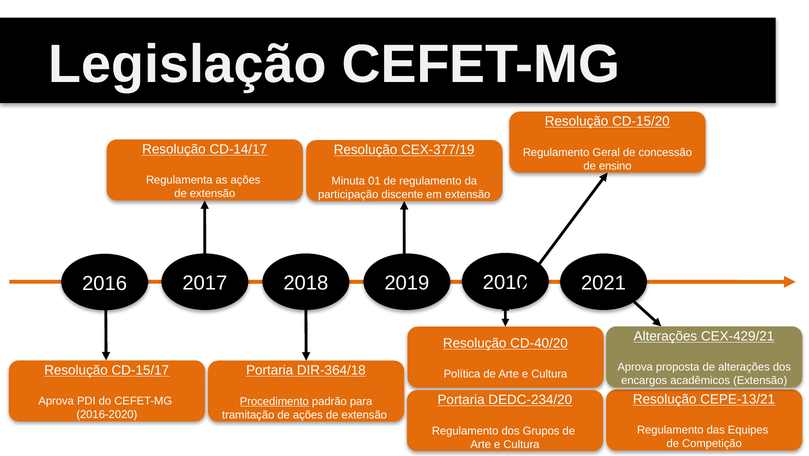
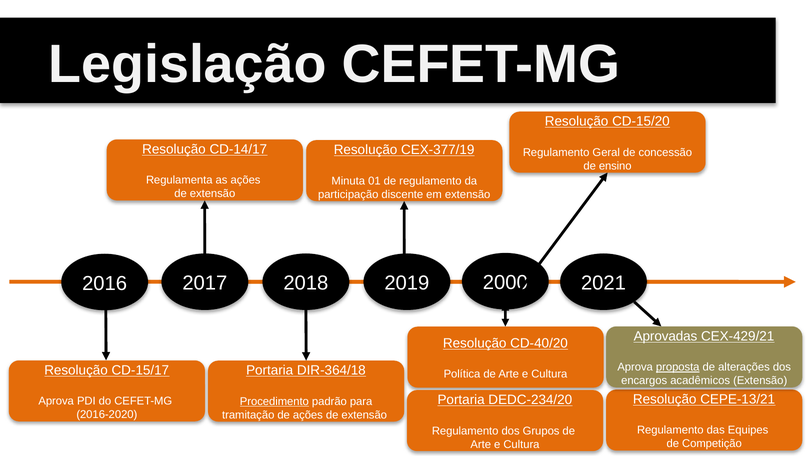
2010: 2010 -> 2000 (505, 282)
Alterações: Alterações -> Aprovadas (666, 336)
proposta underline: none -> present (678, 367)
